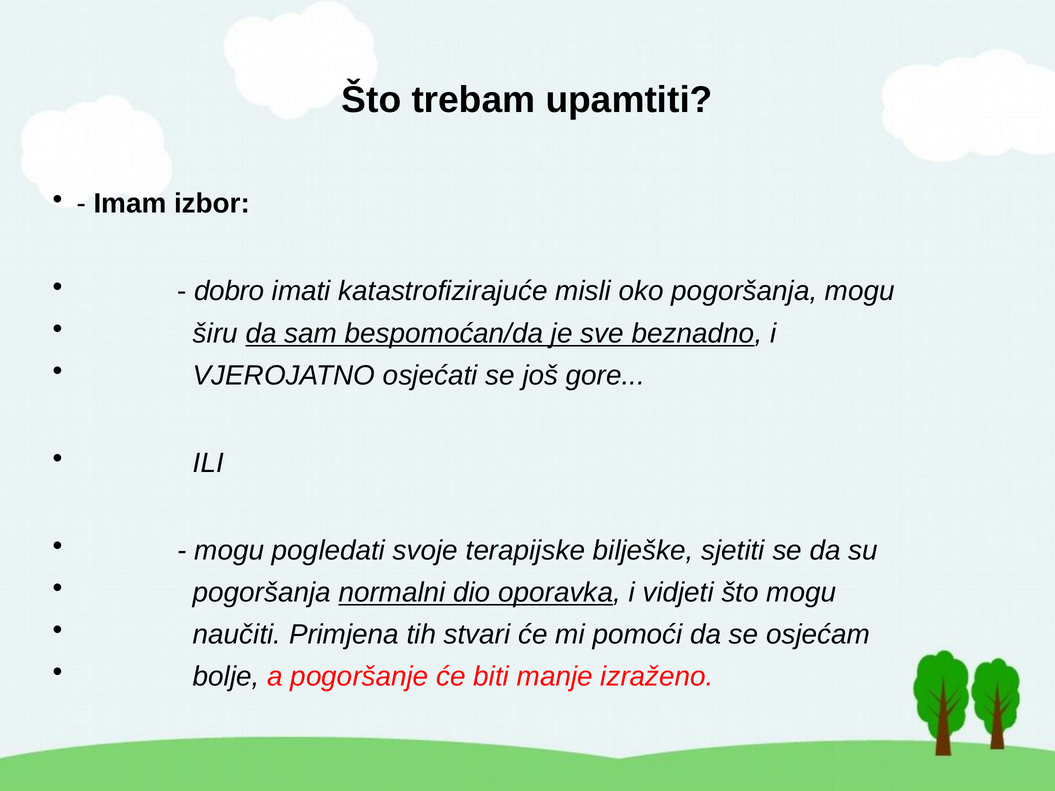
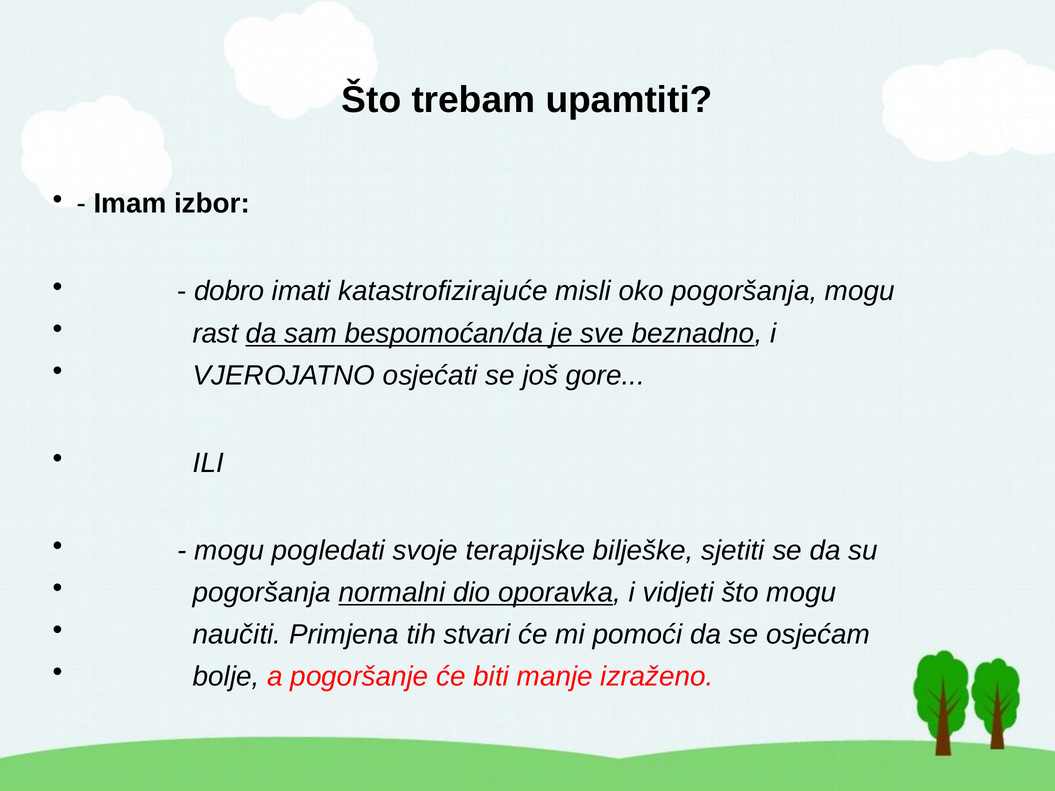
širu: širu -> rast (216, 333)
